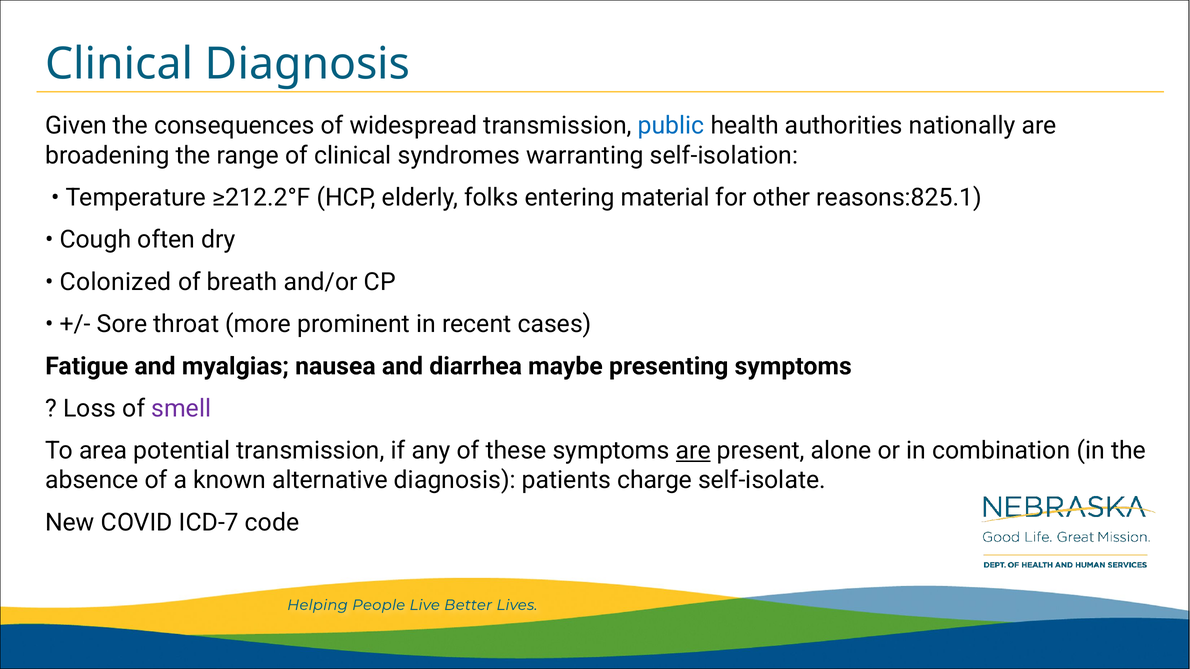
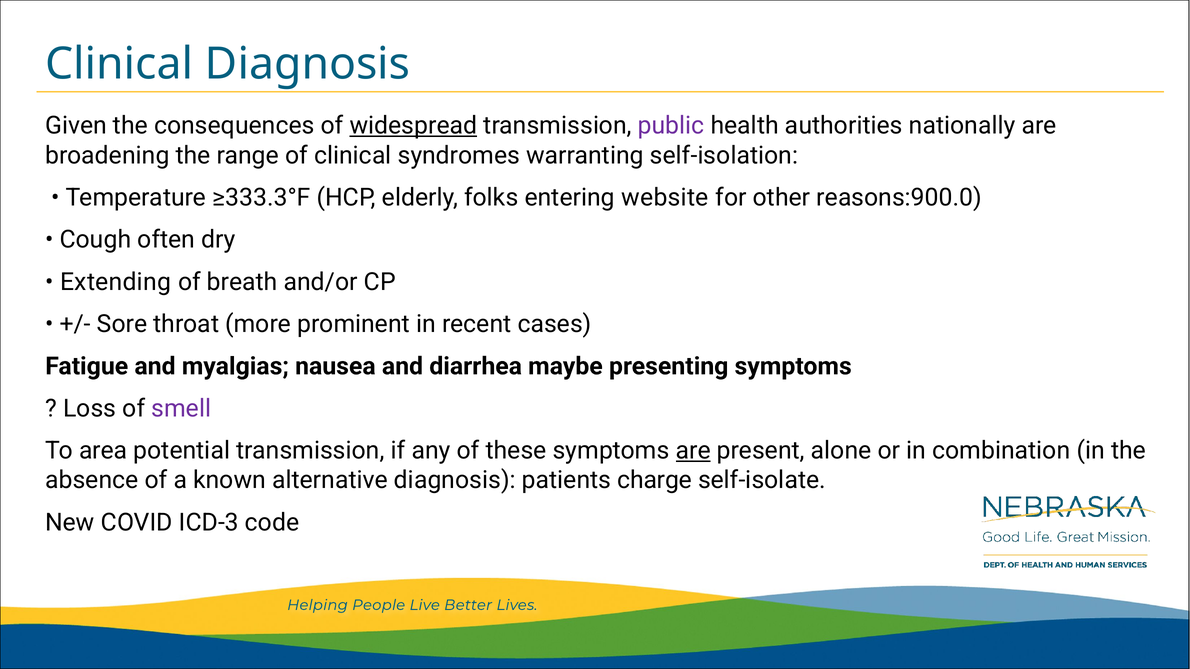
widespread underline: none -> present (413, 126)
public colour: blue -> purple (671, 126)
≥212.2°F: ≥212.2°F -> ≥333.3°F (261, 198)
material: material -> website (665, 198)
reasons:825.1: reasons:825.1 -> reasons:900.0 (899, 198)
Colonized: Colonized -> Extending (116, 282)
ICD-7: ICD-7 -> ICD-3 (209, 523)
